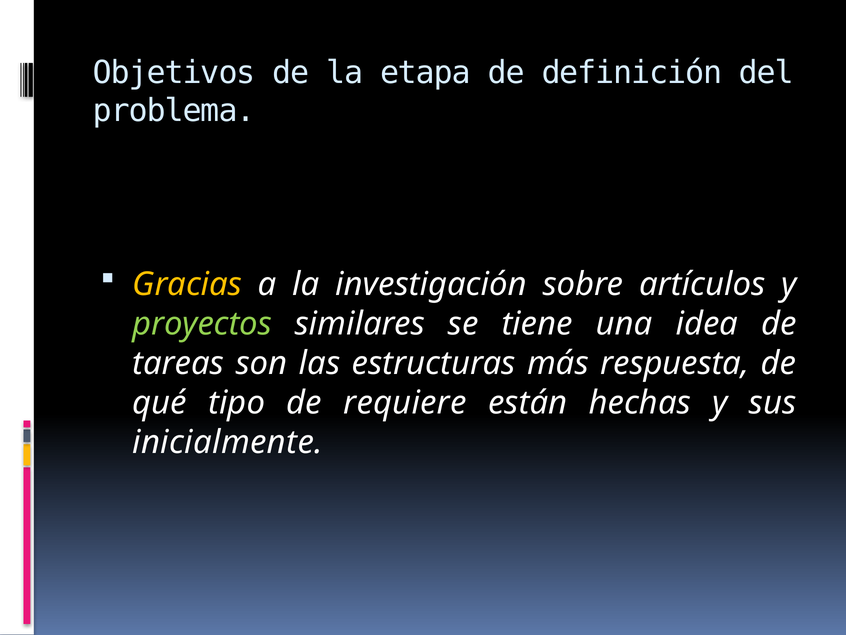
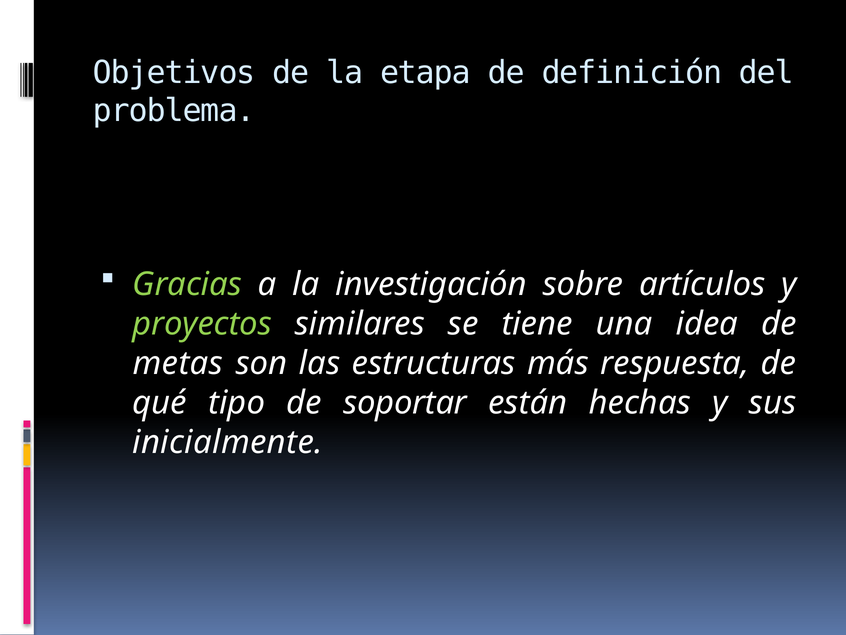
Gracias colour: yellow -> light green (187, 284)
tareas: tareas -> metas (178, 363)
requiere: requiere -> soportar (405, 402)
